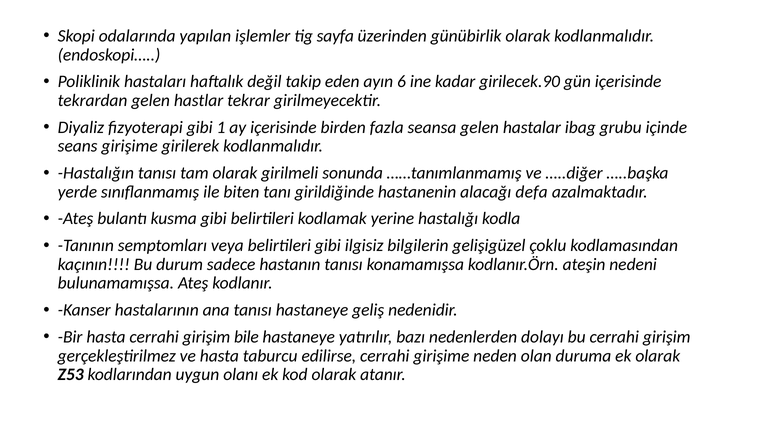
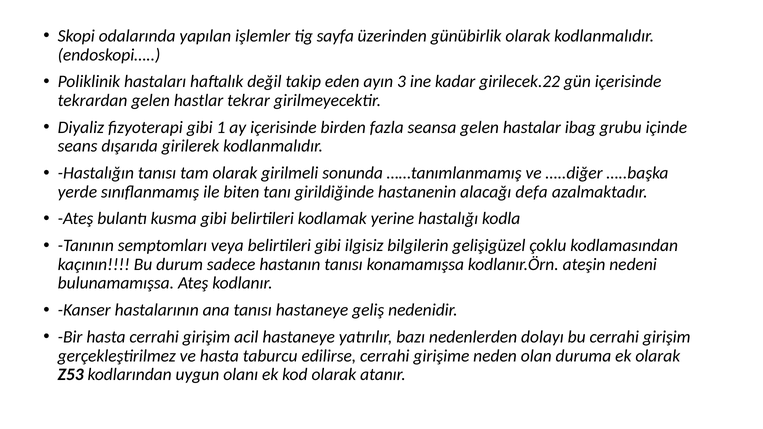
6: 6 -> 3 (402, 82)
girilecek.90: girilecek.90 -> girilecek.22 (520, 82)
seans girişime: girişime -> dışarıda (130, 146)
bile: bile -> acil (246, 337)
